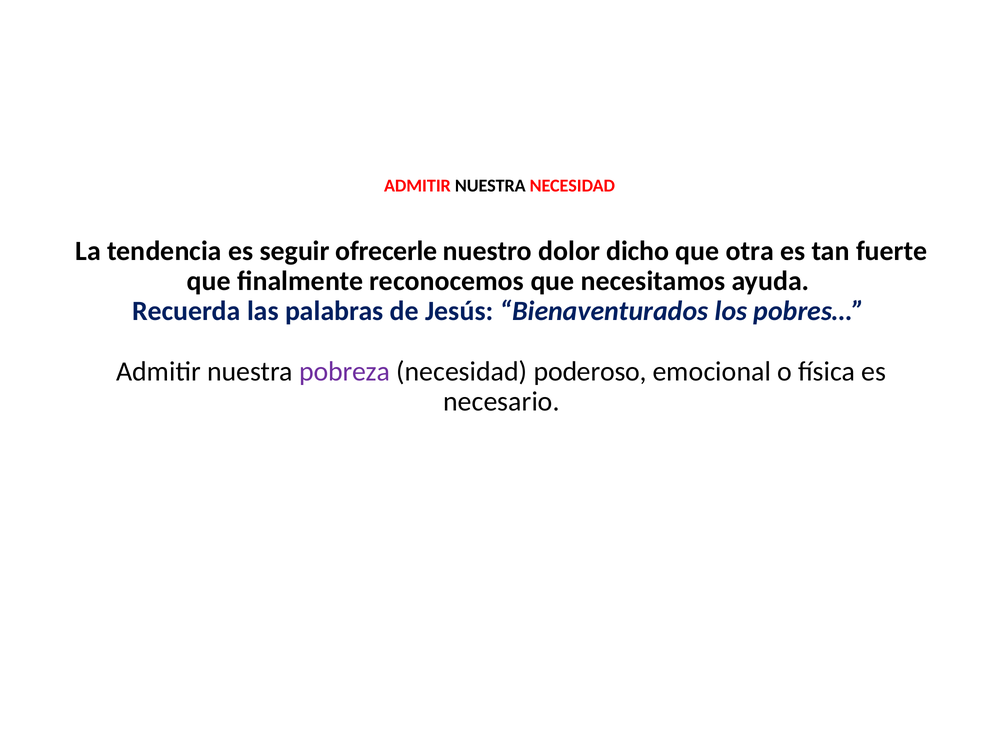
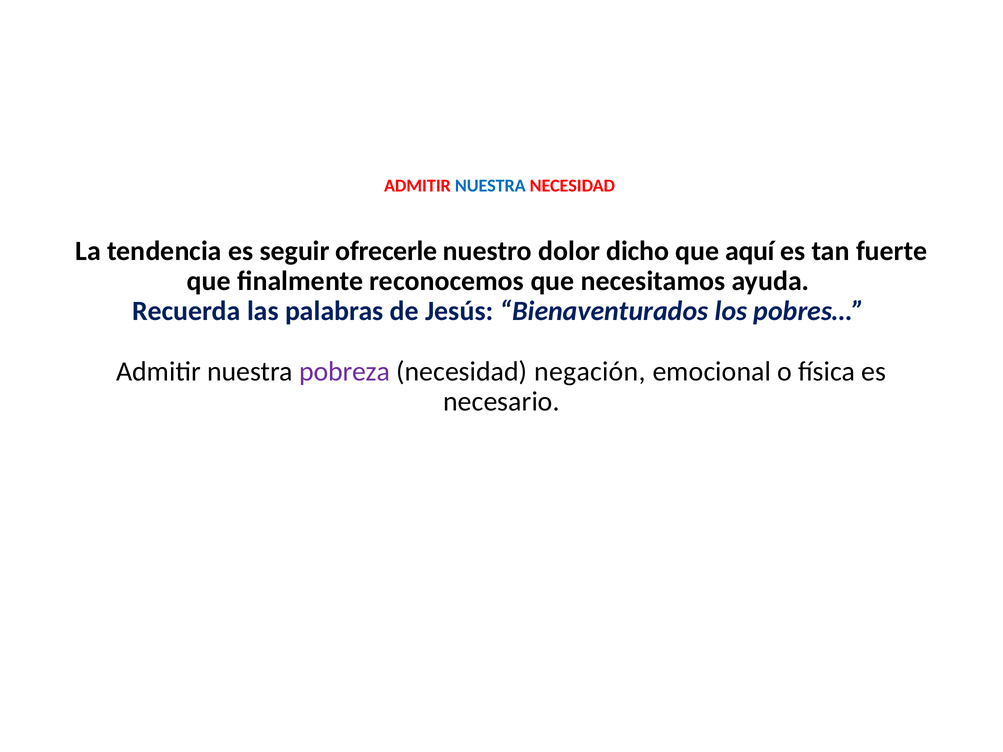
NUESTRA colour: black -> blue (490, 186)
otra: otra -> aquí (750, 251)
poderoso: poderoso -> negación (590, 372)
